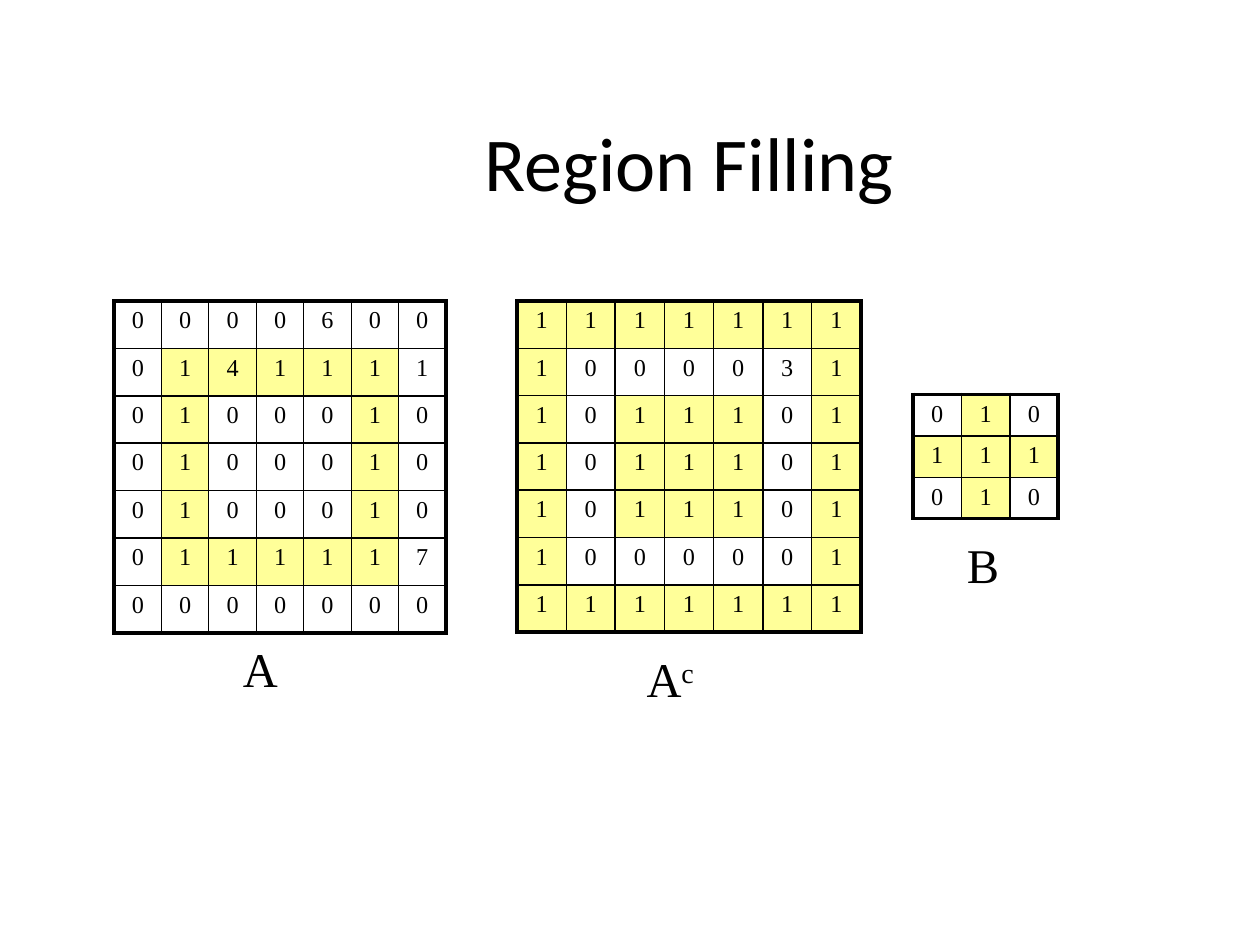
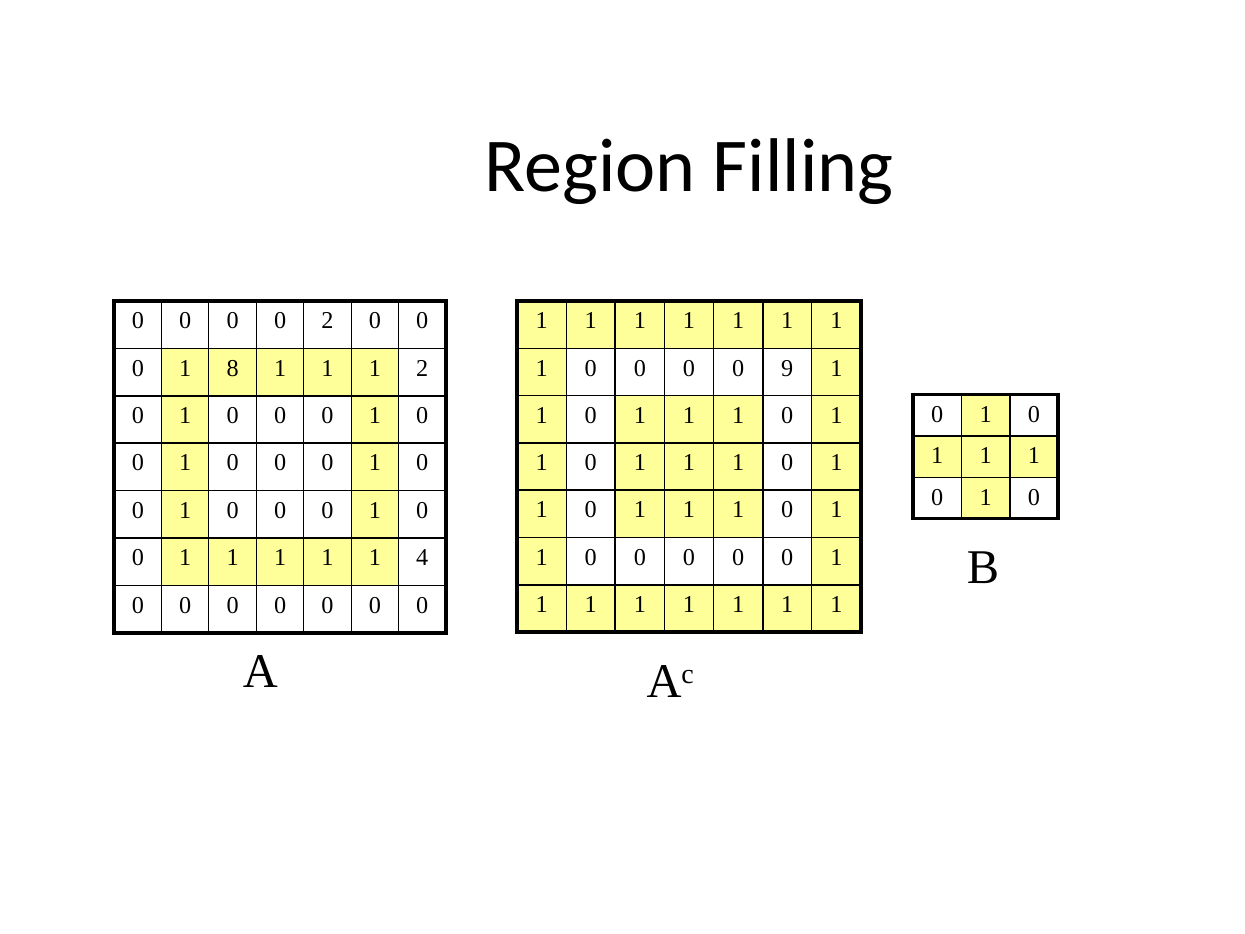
0 6: 6 -> 2 (327, 321)
4: 4 -> 8 (233, 368)
1: 1 -> 2 (422, 368)
3: 3 -> 9 (787, 368)
7: 7 -> 4 (422, 558)
